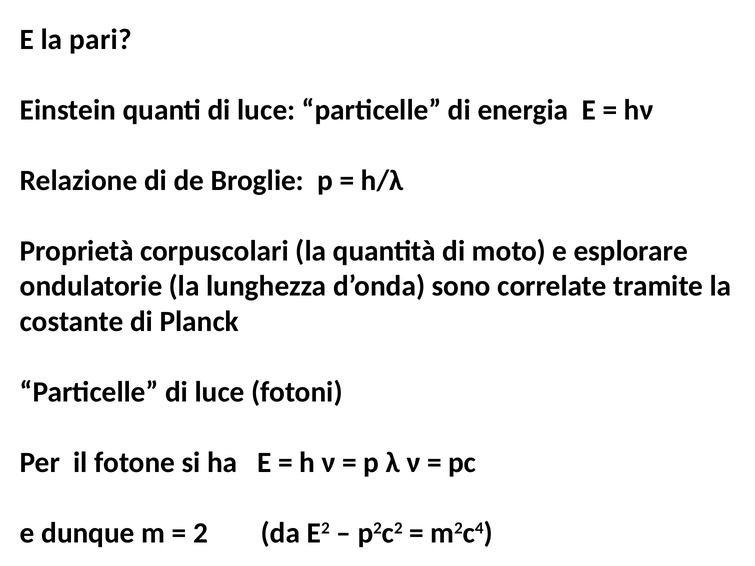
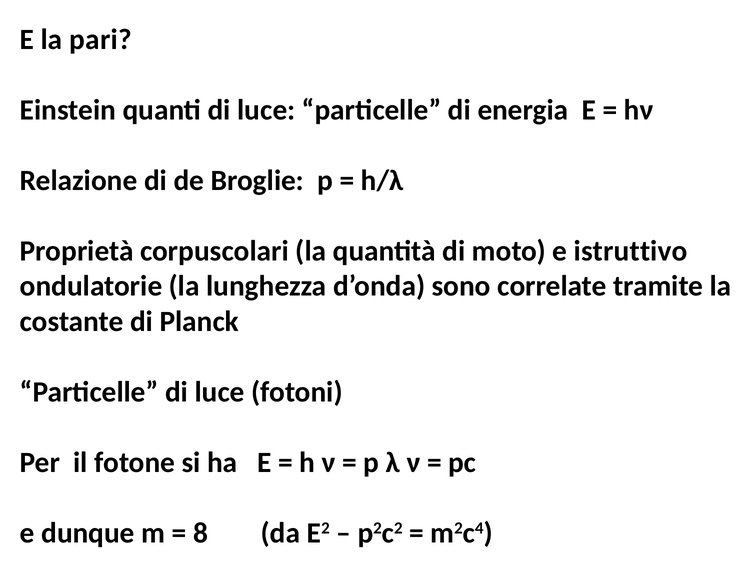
esplorare: esplorare -> istruttivo (631, 251)
2: 2 -> 8 (200, 533)
